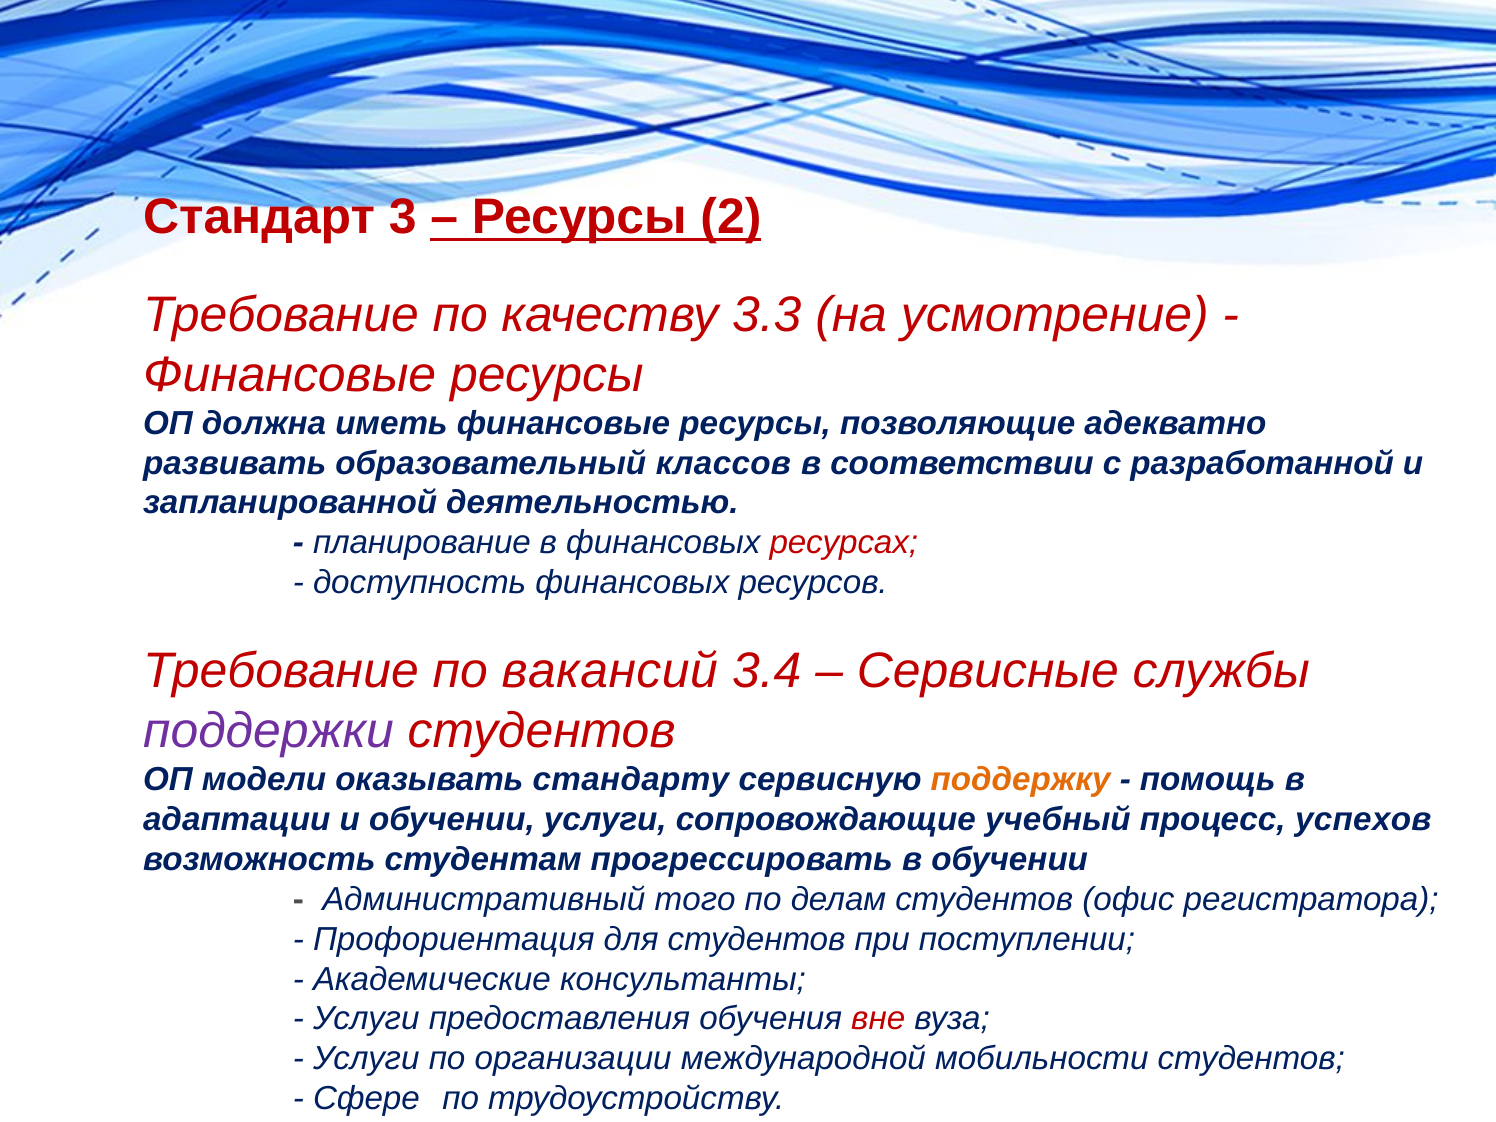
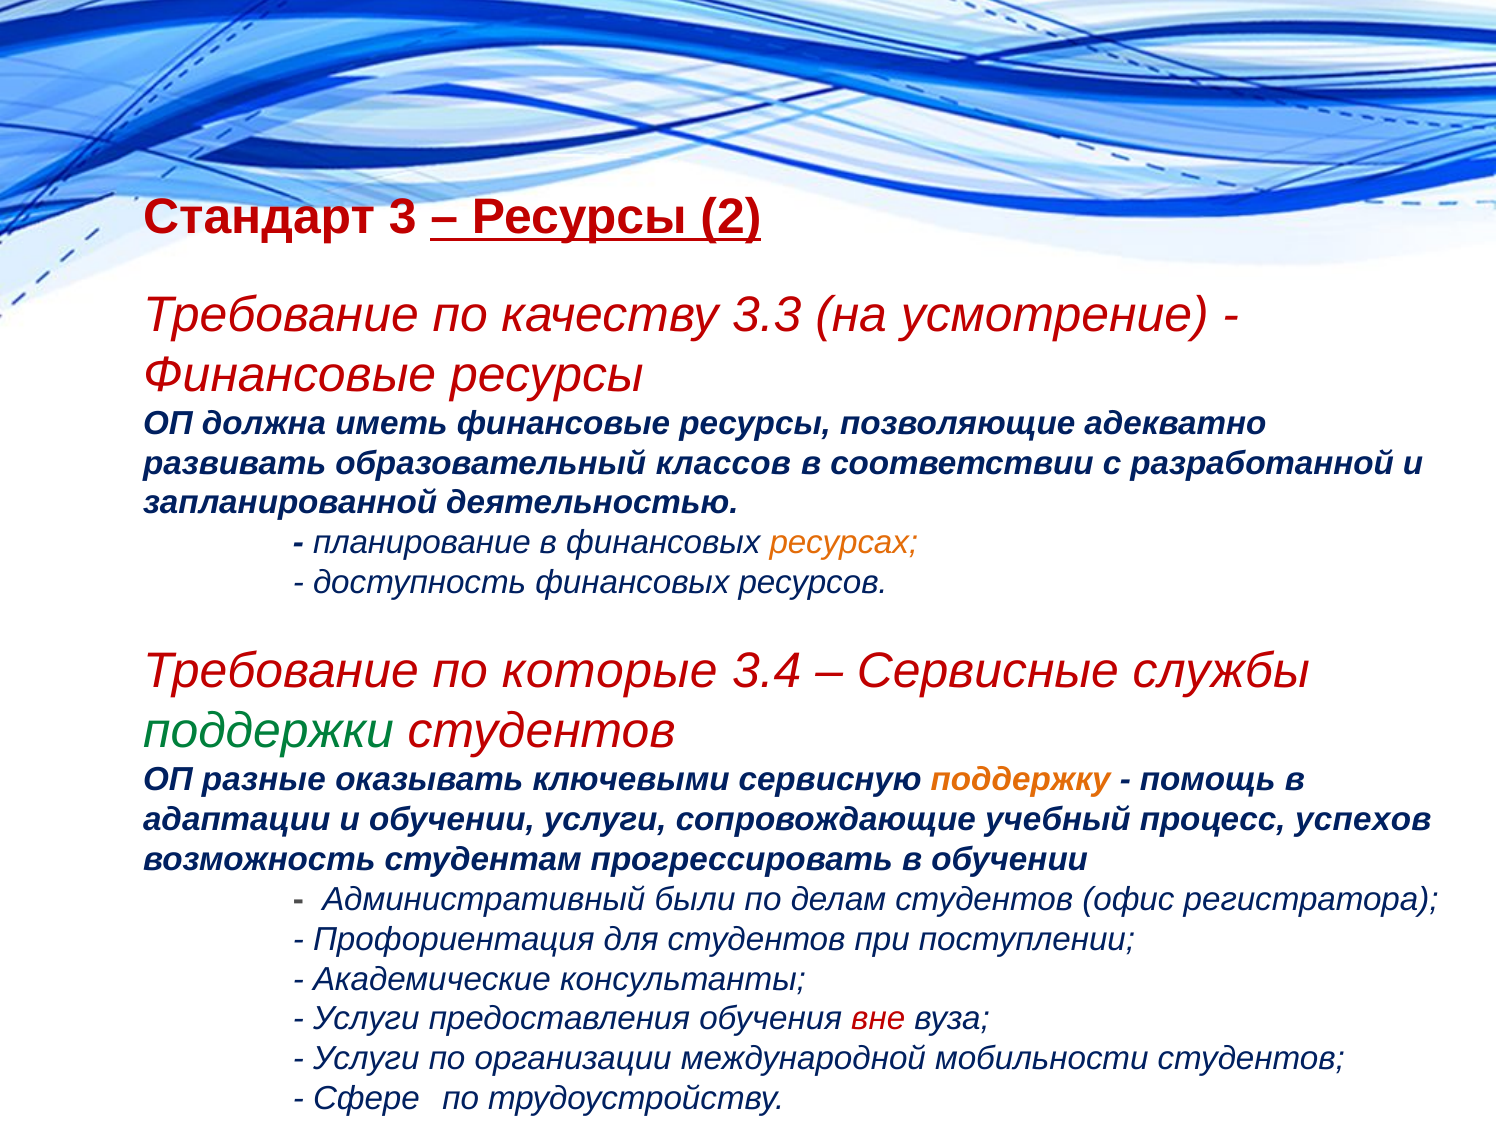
ресурсах colour: red -> orange (844, 543)
вакансий: вакансий -> которые (610, 671)
поддержки colour: purple -> green (269, 731)
модели: модели -> разные (264, 780)
стандарту: стандарту -> ключевыми (631, 780)
того: того -> были (695, 899)
